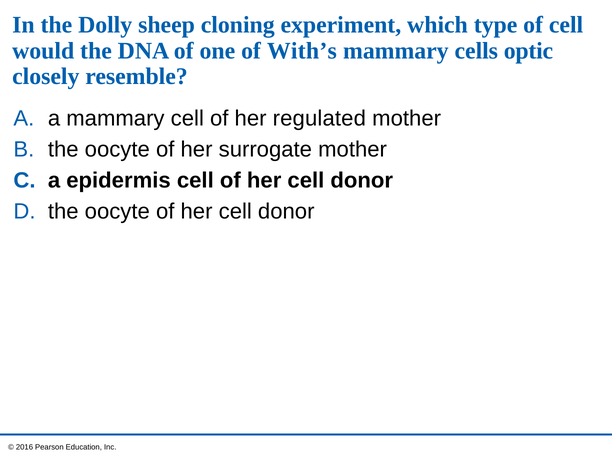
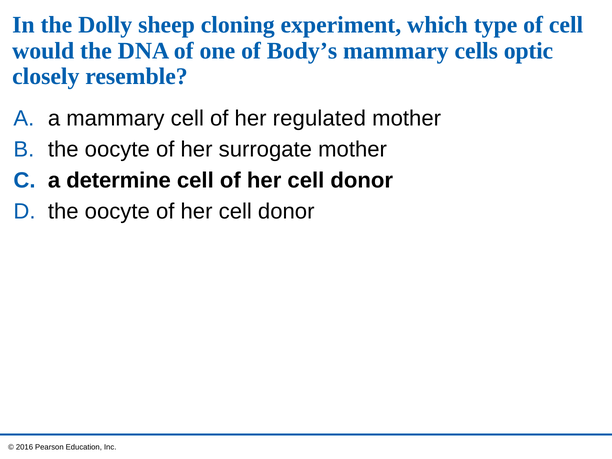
With’s: With’s -> Body’s (302, 51)
epidermis: epidermis -> determine (119, 180)
